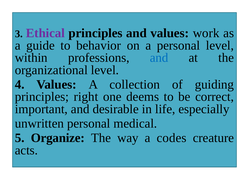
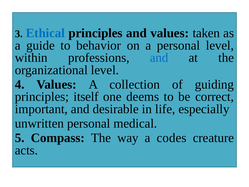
Ethical colour: purple -> blue (45, 33)
work: work -> taken (206, 33)
right: right -> itself (86, 97)
Organize: Organize -> Compass (58, 138)
